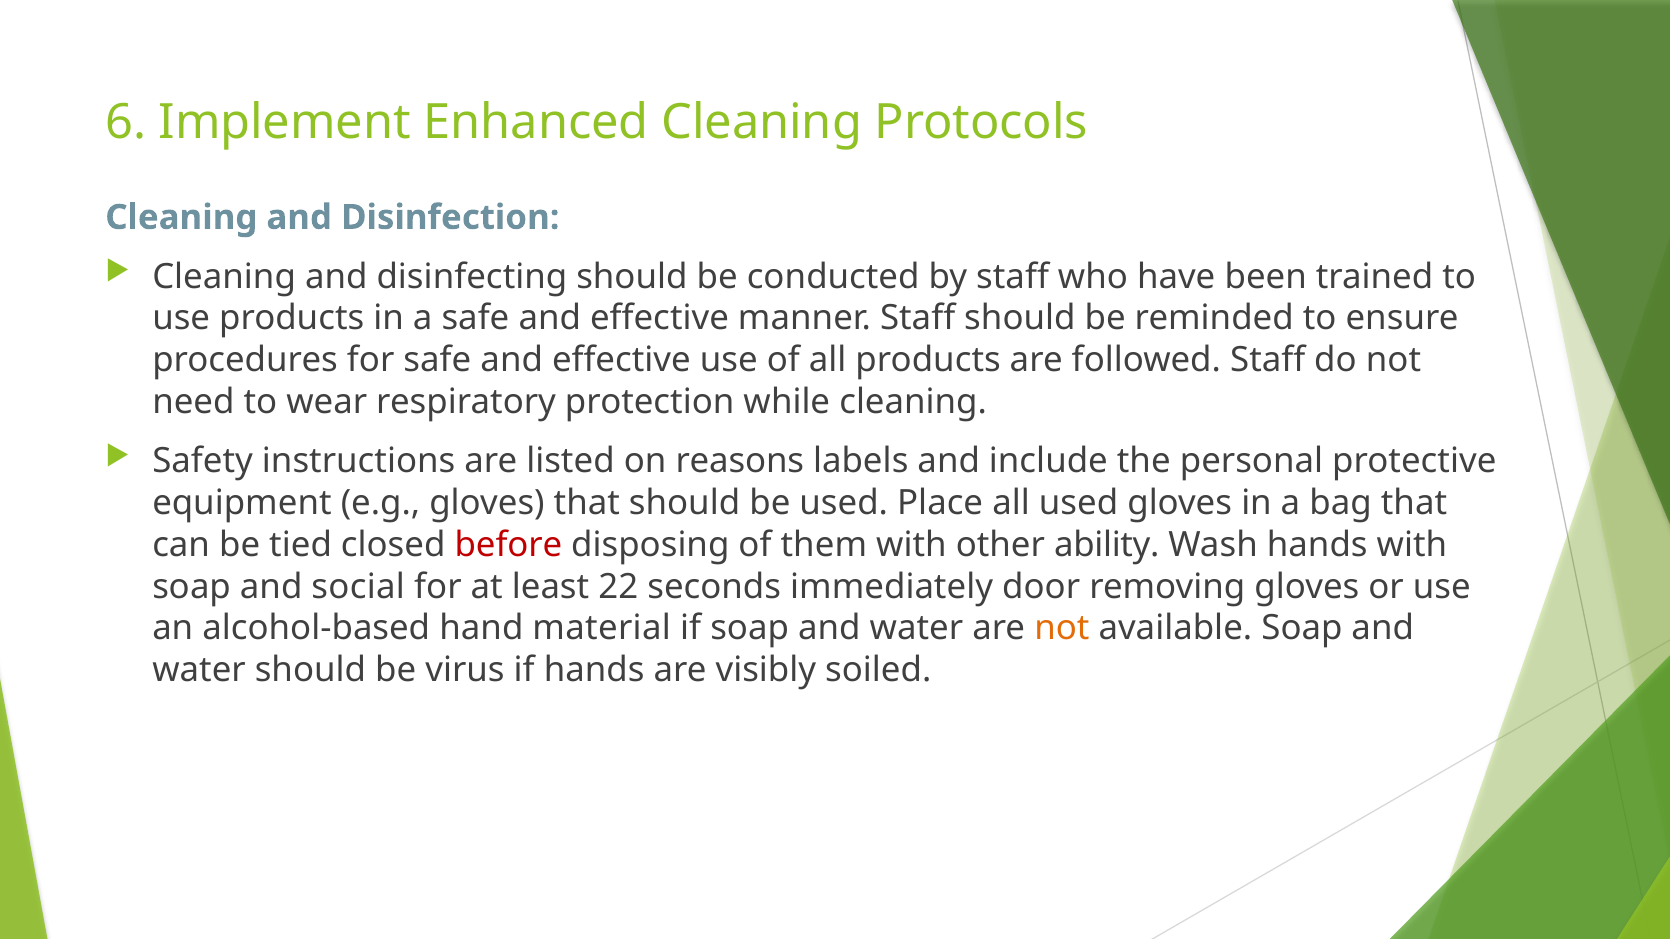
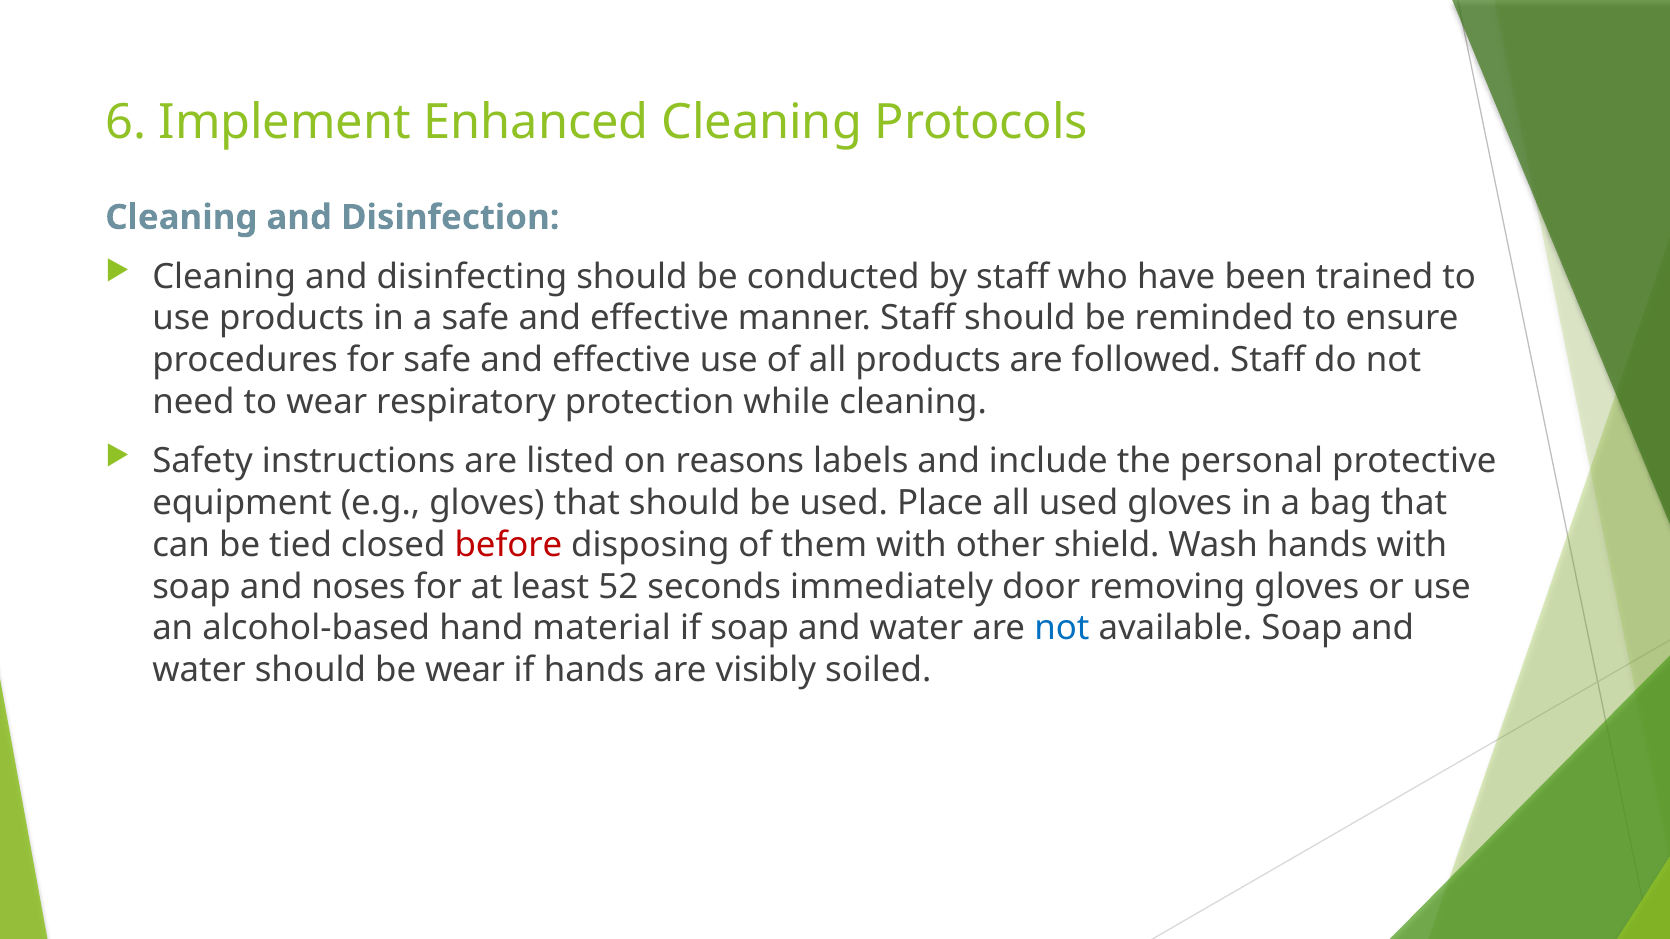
ability: ability -> shield (1107, 545)
social: social -> noses (358, 587)
22: 22 -> 52 (618, 587)
not colour: orange -> blue (1062, 629)
be virus: virus -> wear (465, 670)
